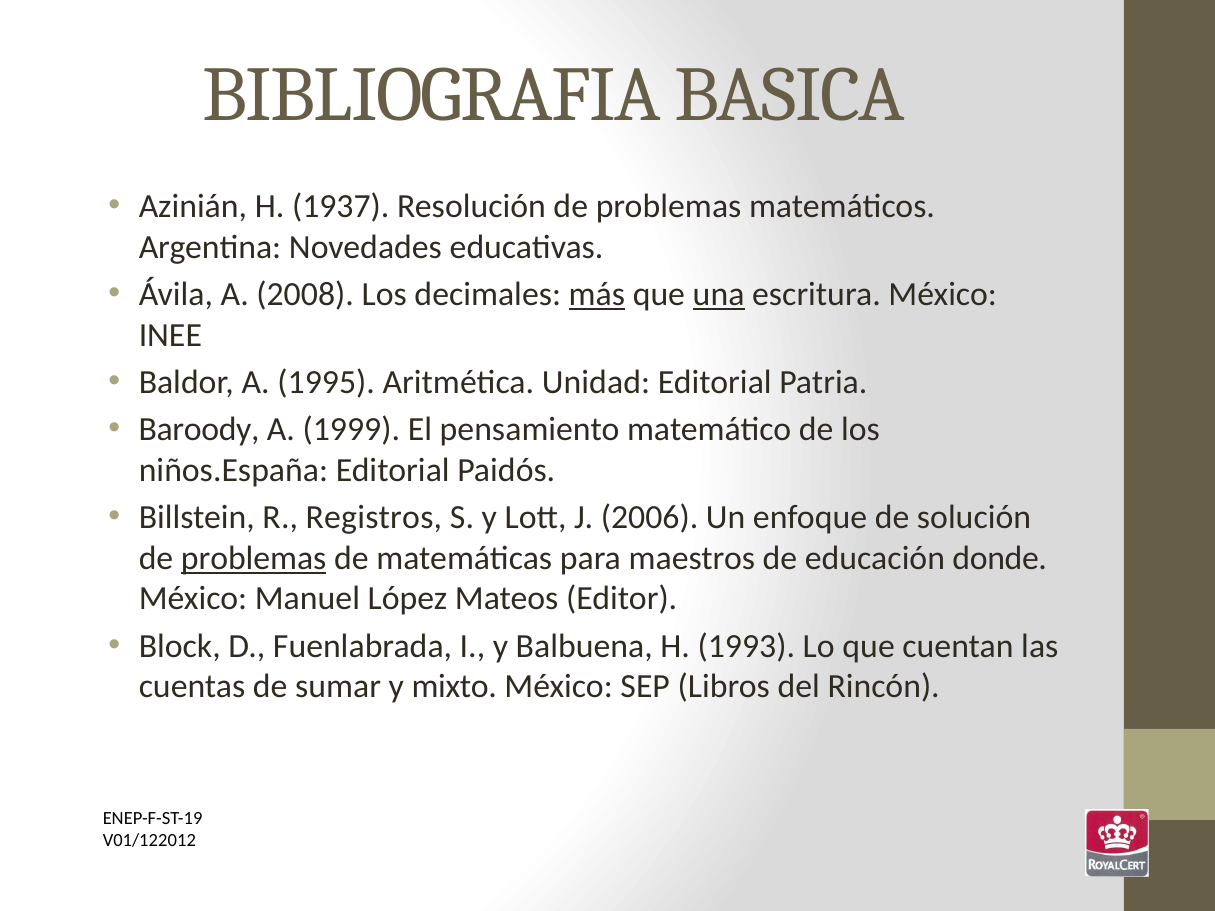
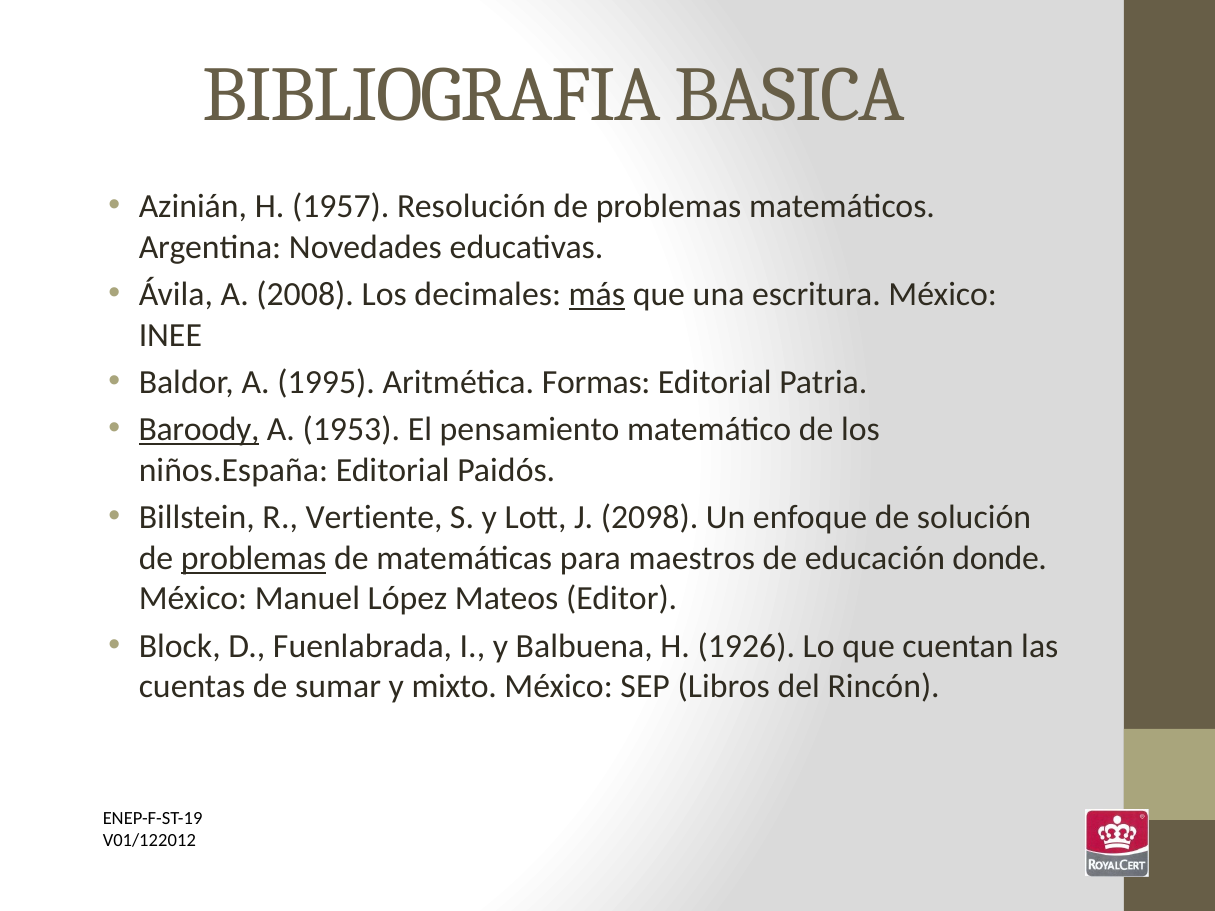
1937: 1937 -> 1957 (341, 207)
una underline: present -> none (719, 295)
Unidad: Unidad -> Formas (596, 383)
Baroody underline: none -> present (199, 430)
1999: 1999 -> 1953 (351, 430)
Registros: Registros -> Vertiente (374, 518)
2006: 2006 -> 2098 (650, 518)
1993: 1993 -> 1926 (746, 646)
